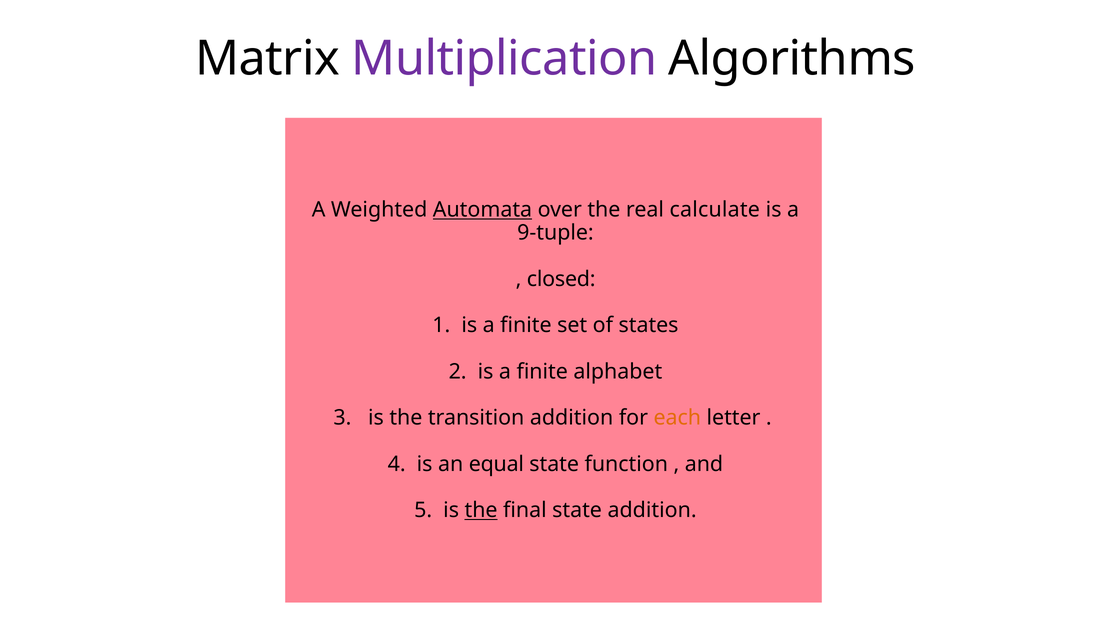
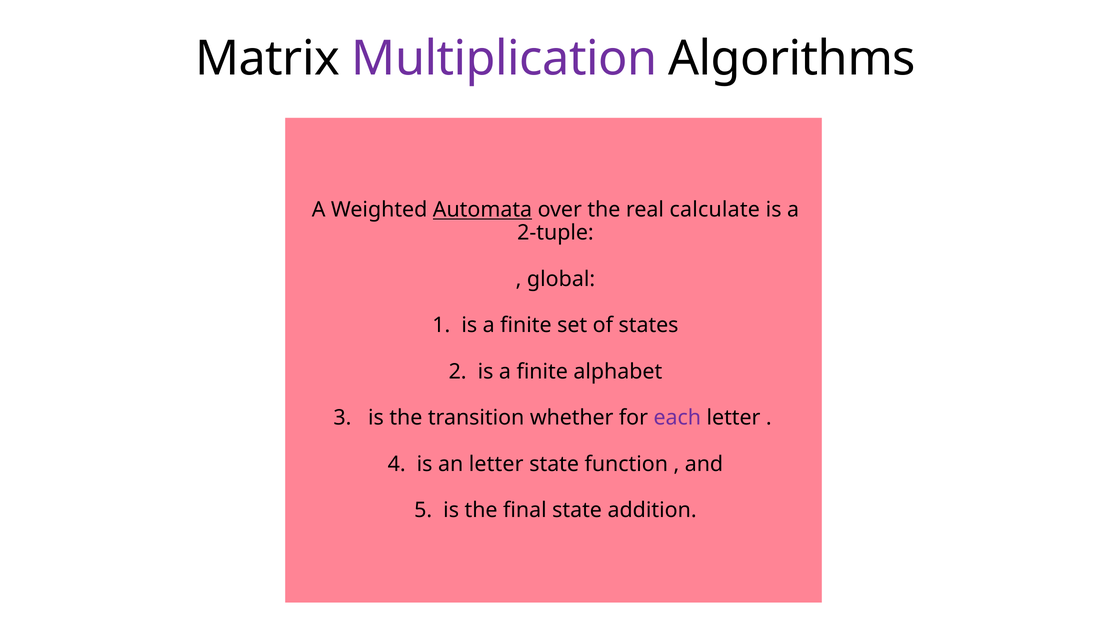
9-tuple: 9-tuple -> 2-tuple (555, 233)
closed: closed -> global (561, 279)
transition addition: addition -> whether (572, 418)
each colour: orange -> purple (677, 418)
an equal: equal -> letter (496, 464)
the underline: present -> none (481, 510)
